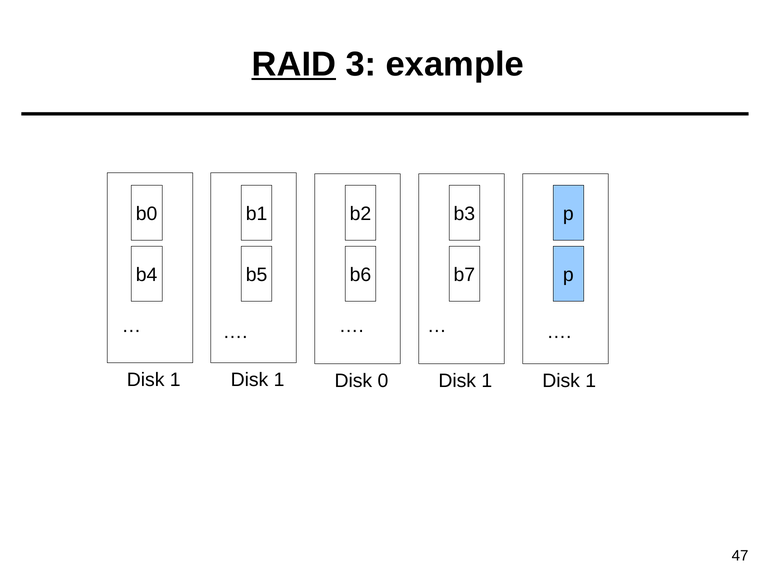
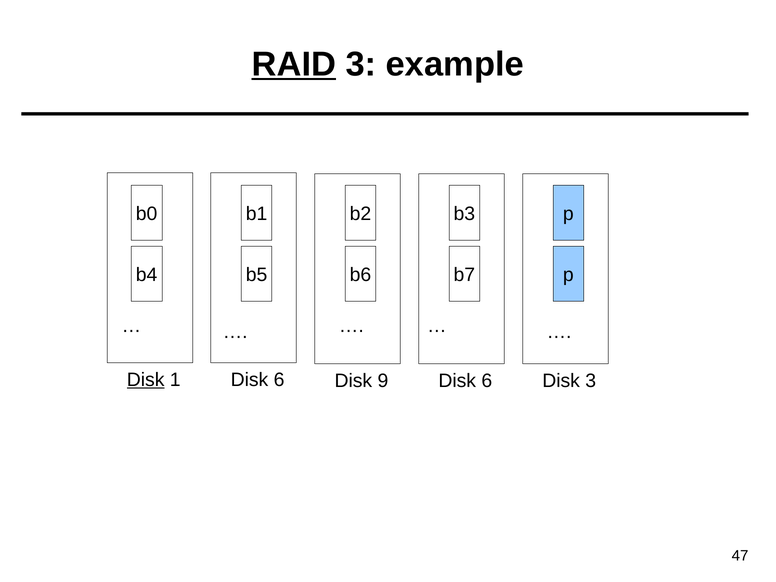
Disk underline: none -> present (146, 380)
1: 1 -> 6 (279, 380)
0: 0 -> 9 (383, 381)
1: 1 -> 6 (487, 381)
1: 1 -> 3 (591, 381)
